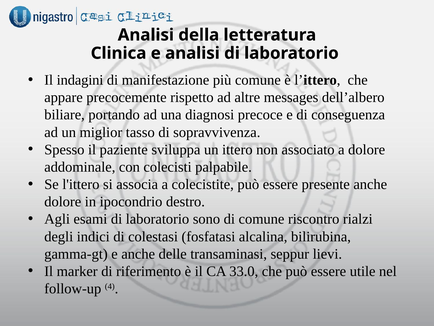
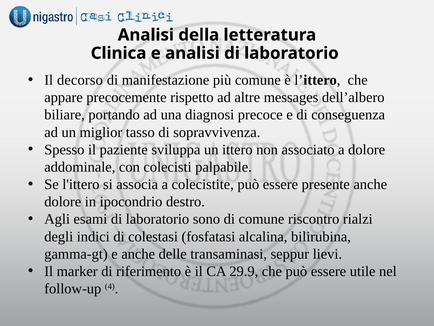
indagini: indagini -> decorso (80, 80)
33.0: 33.0 -> 29.9 (244, 271)
